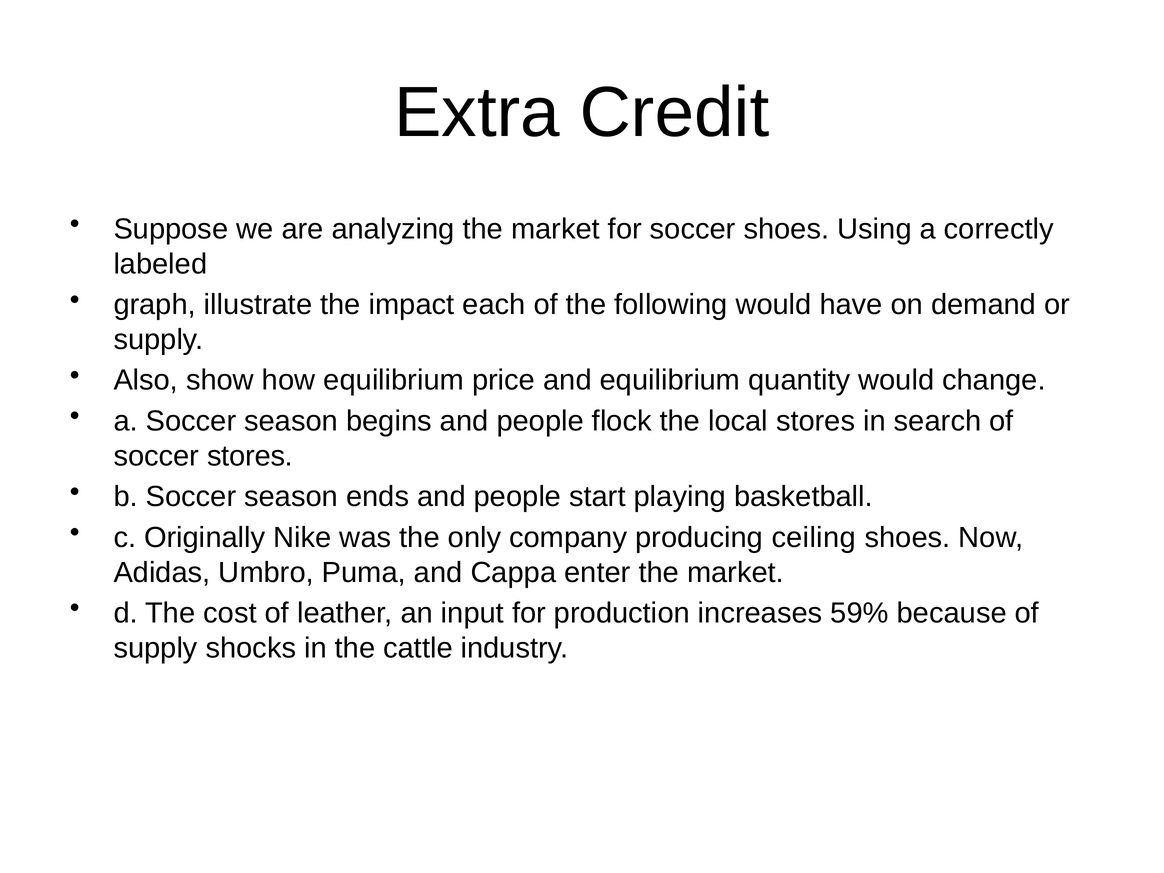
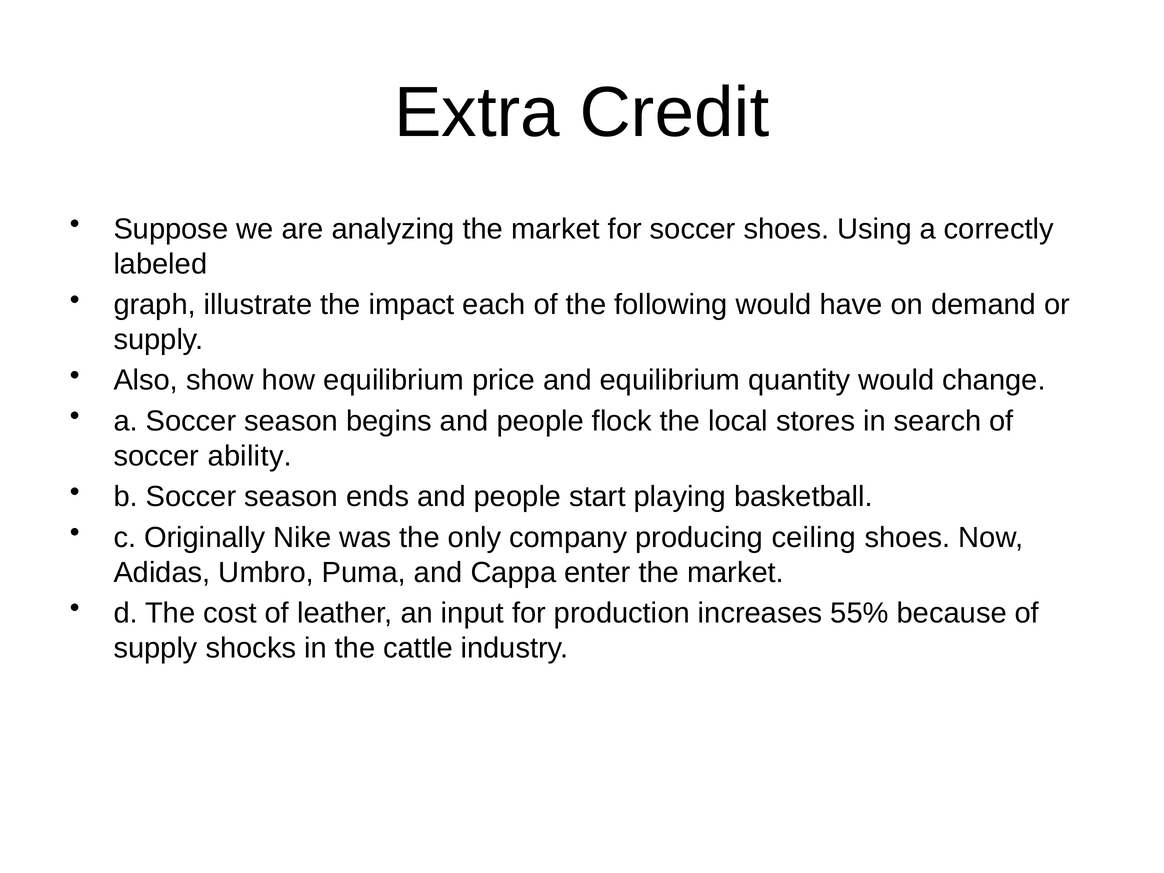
soccer stores: stores -> ability (250, 456)
59%: 59% -> 55% (860, 613)
